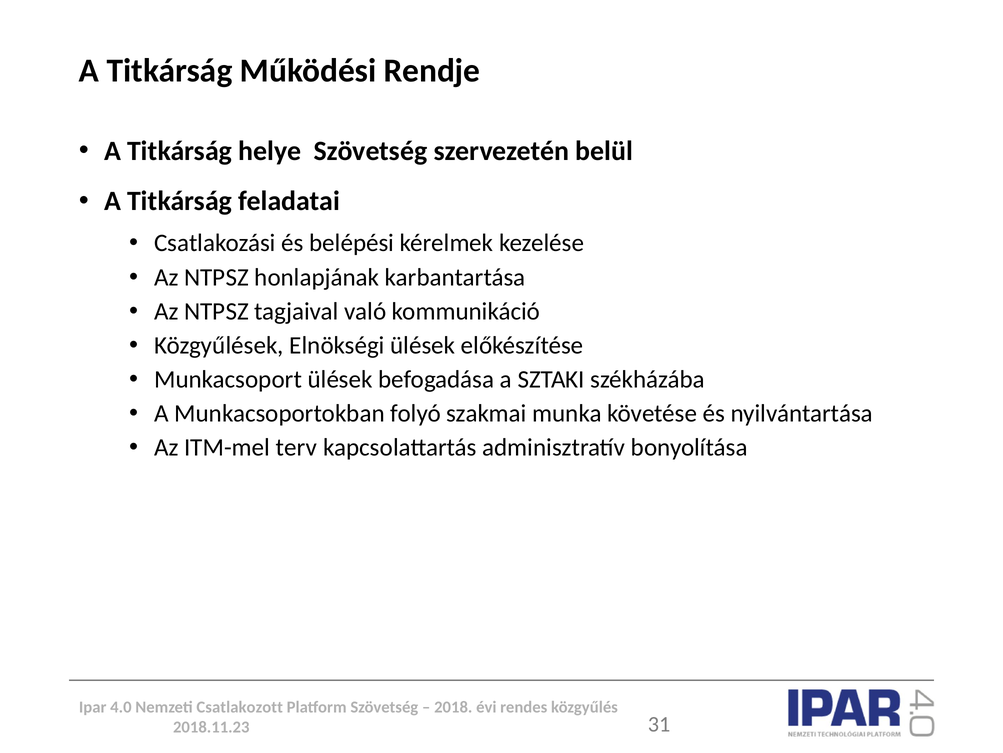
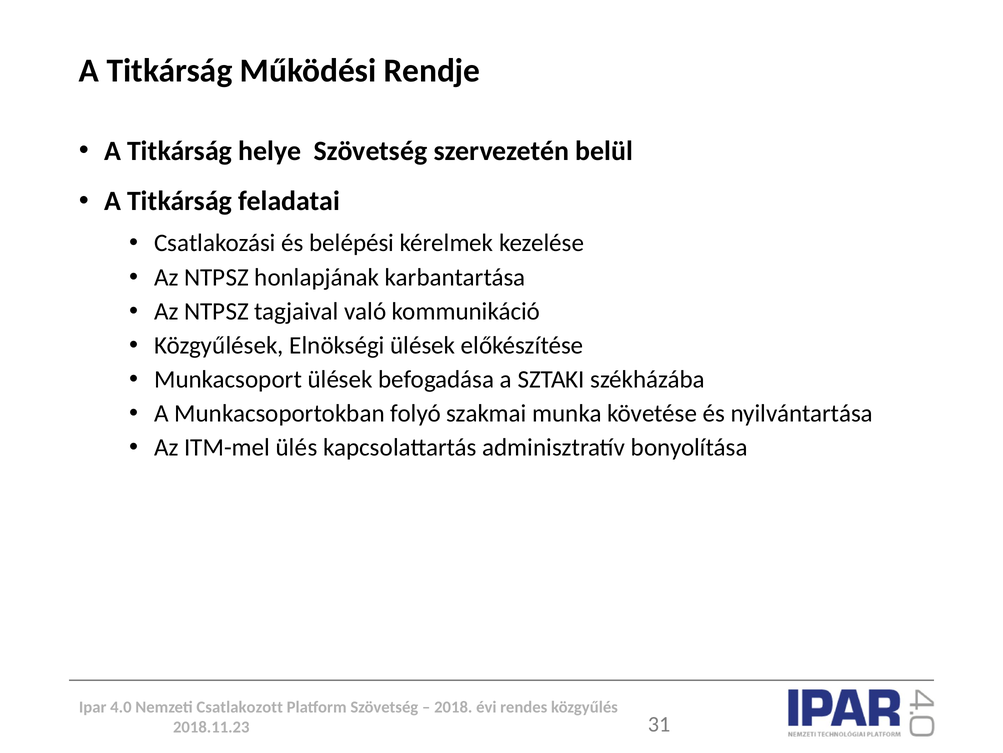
terv: terv -> ülés (296, 447)
